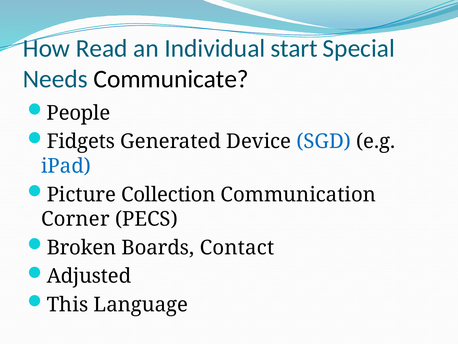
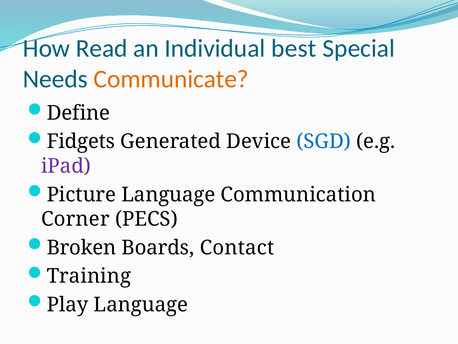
start: start -> best (294, 48)
Communicate colour: black -> orange (171, 79)
People: People -> Define (78, 113)
iPad colour: blue -> purple (66, 166)
Picture Collection: Collection -> Language (168, 194)
Adjusted: Adjusted -> Training (89, 276)
This: This -> Play (68, 304)
